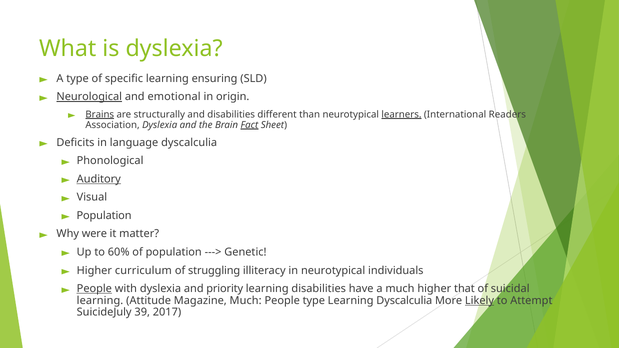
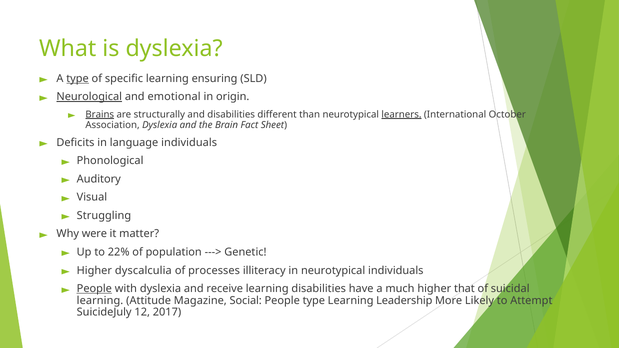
type underline: none -> present (78, 79)
Readers: Readers -> October (507, 114)
Fact underline: present -> none (249, 125)
language dyscalculia: dyscalculia -> individuals (189, 142)
Auditory underline: present -> none (99, 179)
Population: Population -> Struggling (104, 216)
60%: 60% -> 22% (119, 252)
curriculum: curriculum -> dyscalculia (143, 271)
struggling: struggling -> processes (214, 271)
priority: priority -> receive (225, 289)
Magazine Much: Much -> Social (246, 301)
Learning Dyscalculia: Dyscalculia -> Leadership (404, 301)
Likely underline: present -> none (479, 301)
39: 39 -> 12 (142, 313)
